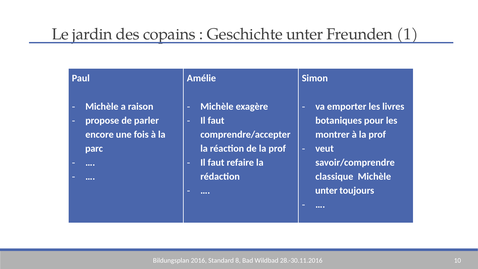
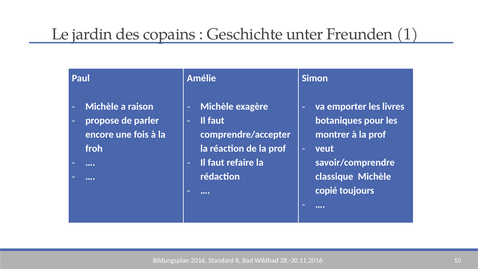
parc: parc -> froh (94, 148)
unter: unter -> copié (326, 190)
